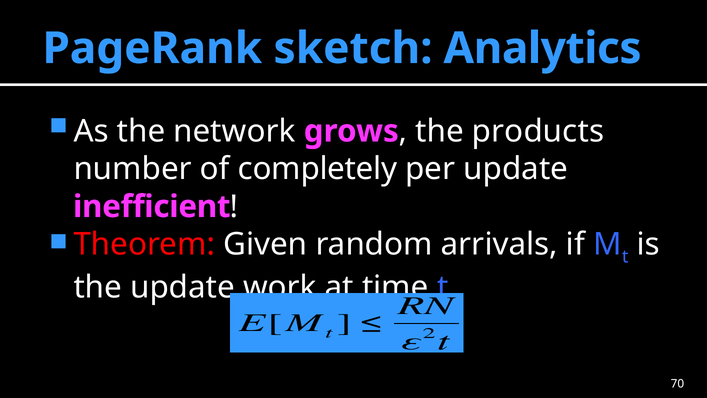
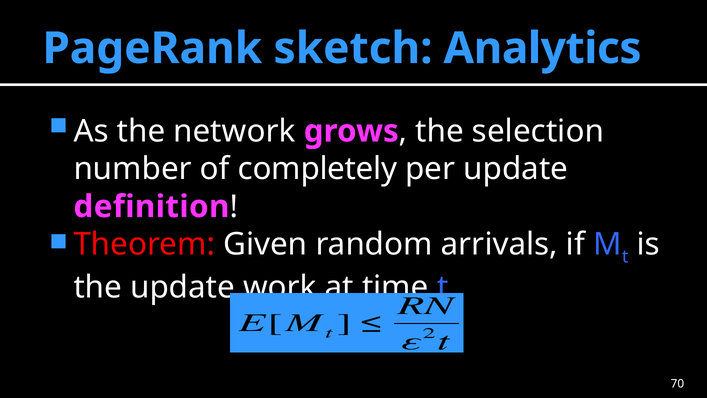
products: products -> selection (538, 131)
inefficient: inefficient -> definition (151, 207)
